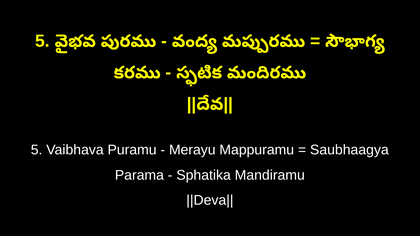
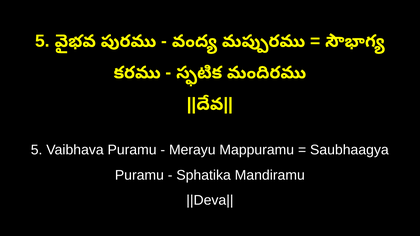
Parama: Parama -> Puramu (139, 175)
